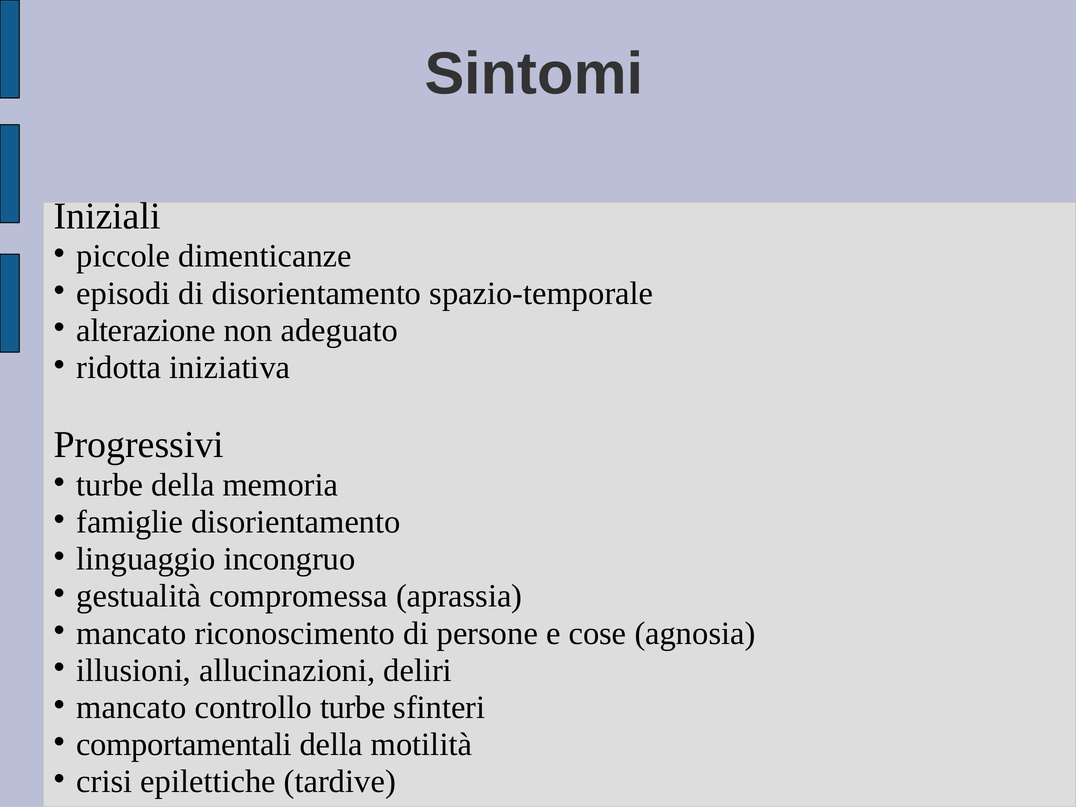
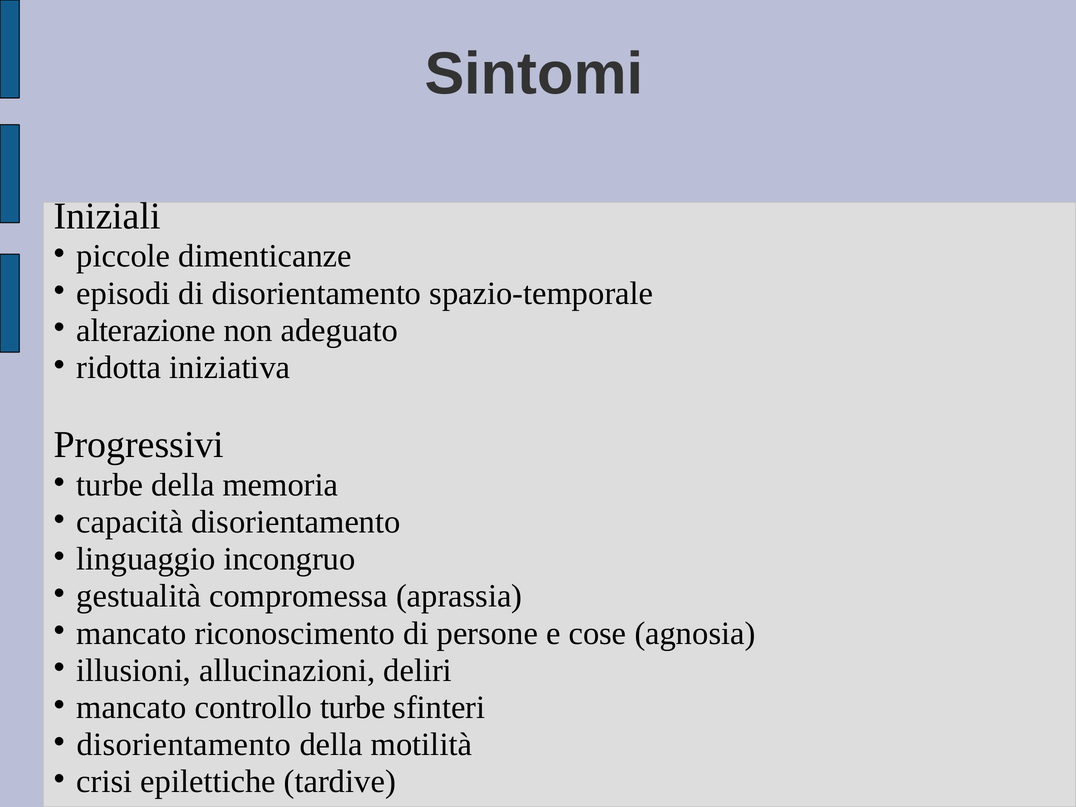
famiglie: famiglie -> capacità (130, 522)
comportamentali: comportamentali -> disorientamento (184, 744)
